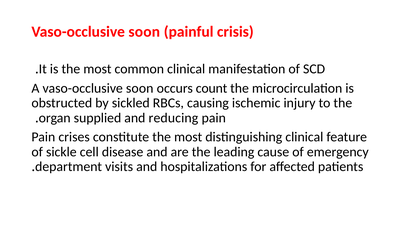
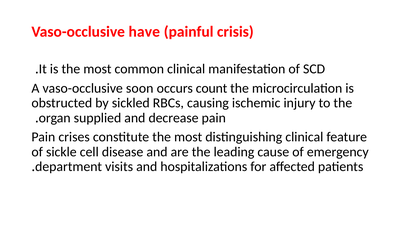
soon: soon -> have (144, 32)
reducing: reducing -> decrease (174, 118)
